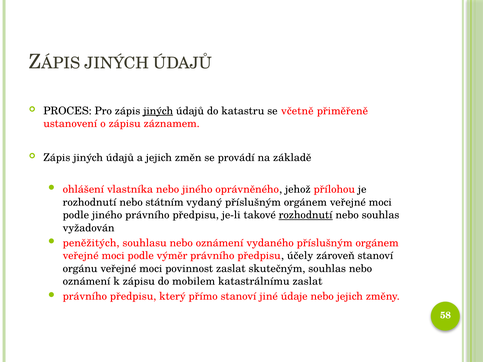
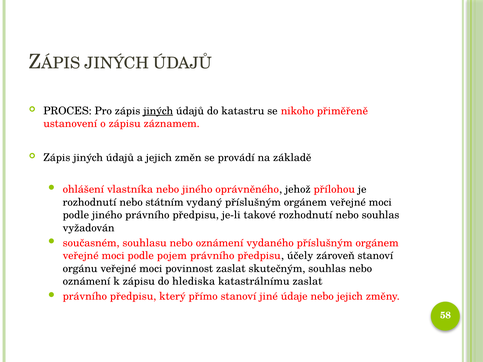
včetně: včetně -> nikoho (297, 111)
rozhodnutí underline: present -> none (306, 215)
peněžitých: peněžitých -> současném (91, 243)
výměr: výměr -> pojem (172, 256)
mobilem: mobilem -> hlediska (194, 282)
